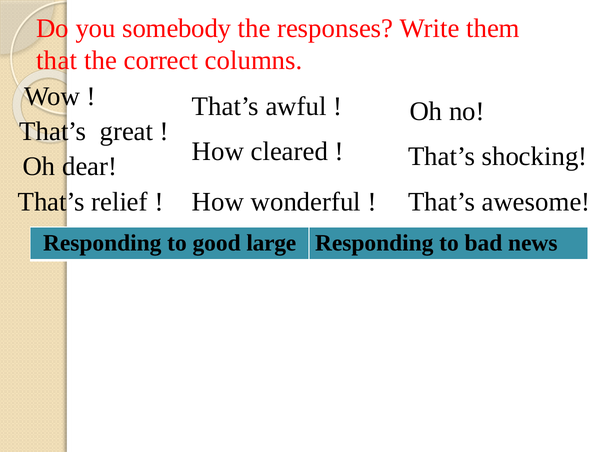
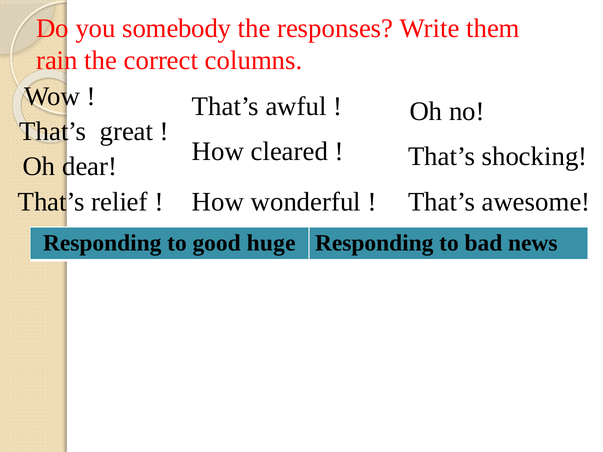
that: that -> rain (57, 61)
large: large -> huge (271, 243)
